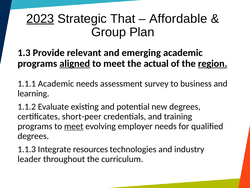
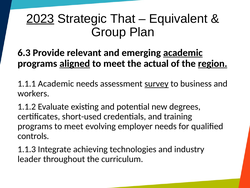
Affordable: Affordable -> Equivalent (178, 19)
1.3: 1.3 -> 6.3 (24, 53)
academic underline: none -> present (183, 53)
survey underline: none -> present (157, 84)
learning: learning -> workers (33, 93)
short-peer: short-peer -> short-used (82, 116)
meet underline: present -> none (74, 126)
degrees: degrees -> controls (33, 136)
resources: resources -> achieving (90, 149)
